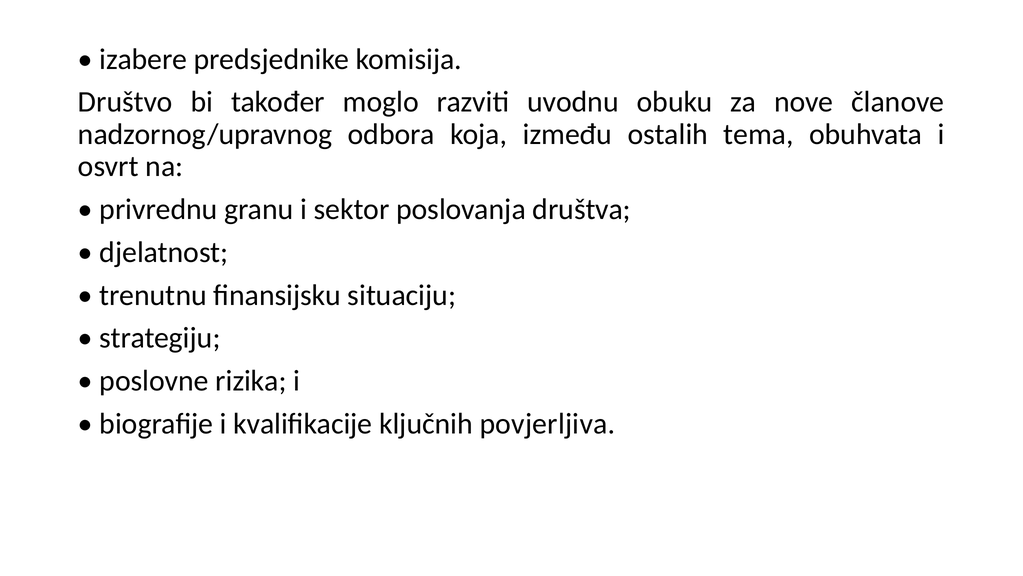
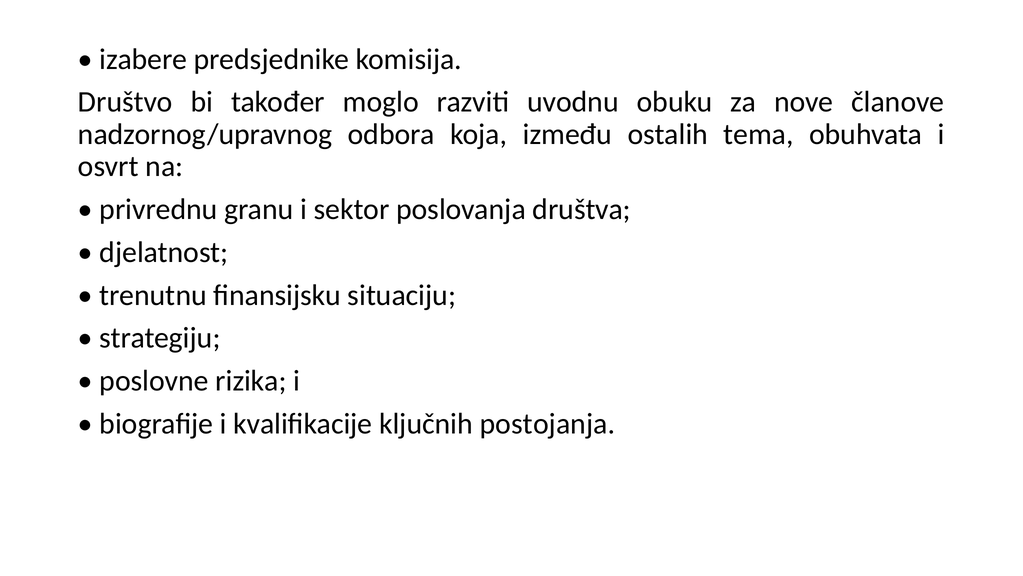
povjerljiva: povjerljiva -> postojanja (547, 423)
